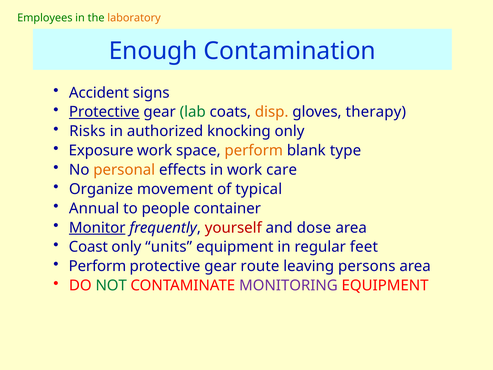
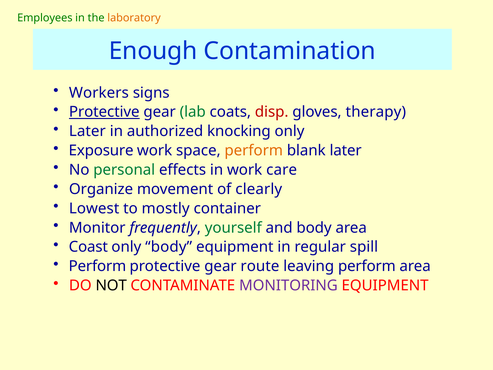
Accident: Accident -> Workers (99, 93)
disp colour: orange -> red (272, 112)
Risks: Risks -> Later (87, 131)
blank type: type -> later (346, 150)
personal colour: orange -> green (124, 170)
typical: typical -> clearly (259, 189)
Annual: Annual -> Lowest (94, 208)
people: people -> mostly (166, 208)
Monitor underline: present -> none (97, 228)
yourself colour: red -> green (233, 228)
and dose: dose -> body (314, 228)
only units: units -> body (169, 247)
feet: feet -> spill (364, 247)
leaving persons: persons -> perform (367, 266)
NOT colour: green -> black (111, 285)
